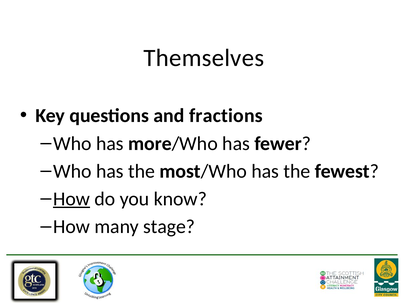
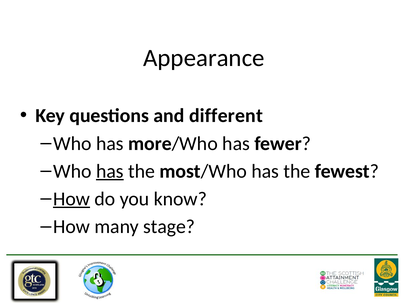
Themselves: Themselves -> Appearance (204, 58)
fractions: fractions -> different (226, 116)
has underline: none -> present (110, 171)
